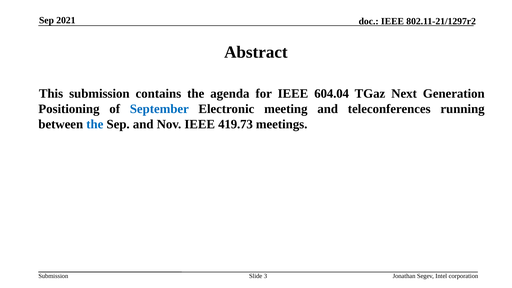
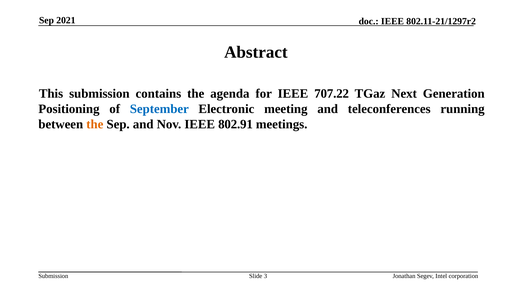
604.04: 604.04 -> 707.22 (332, 94)
the colour: blue -> orange (95, 124)
419.73: 419.73 -> 802.91 (236, 124)
